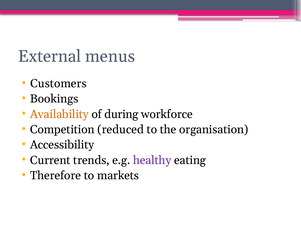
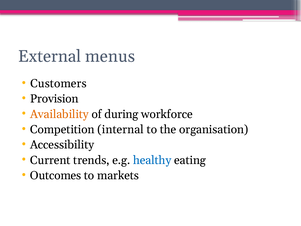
Bookings: Bookings -> Provision (54, 99)
reduced: reduced -> internal (121, 129)
healthy colour: purple -> blue (152, 160)
Therefore: Therefore -> Outcomes (56, 175)
